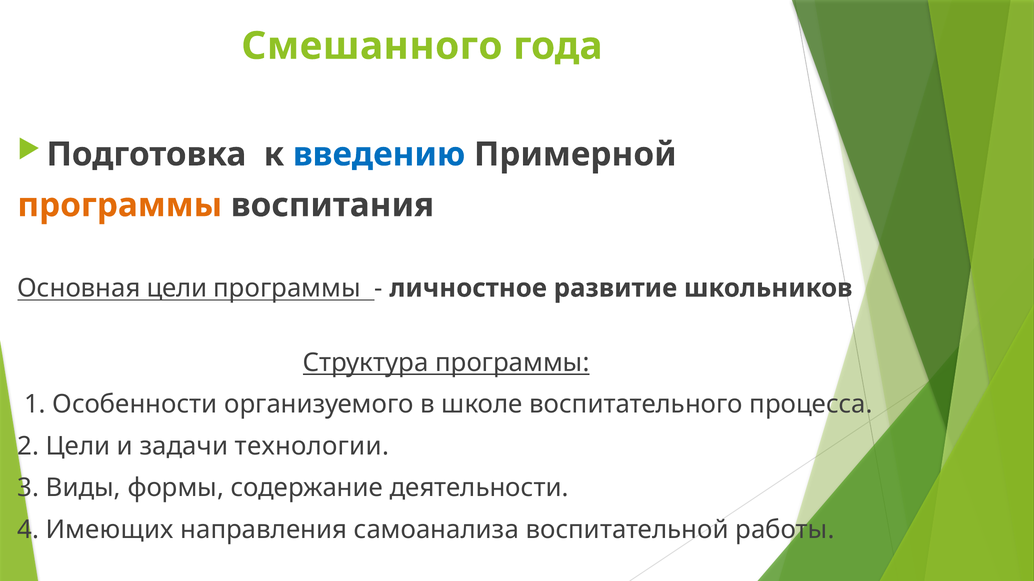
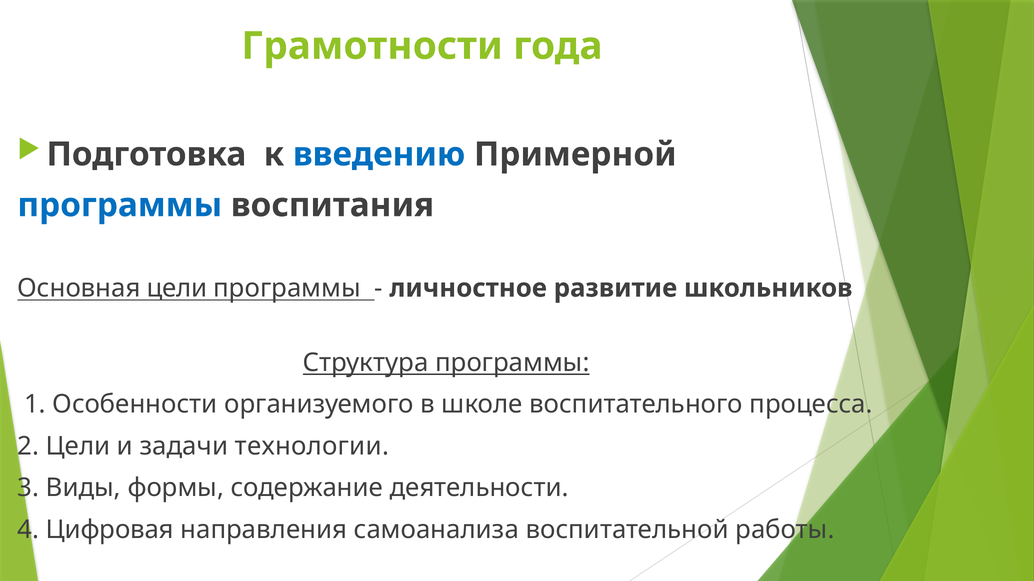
Смешанного: Смешанного -> Грамотности (372, 46)
программы colour: orange -> blue (120, 205)
Имеющих: Имеющих -> Цифровая (110, 530)
